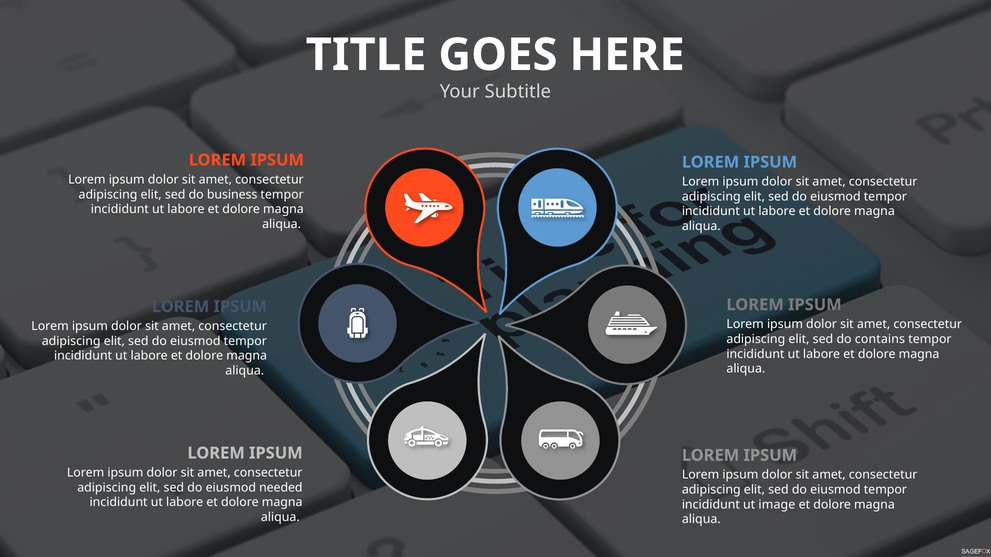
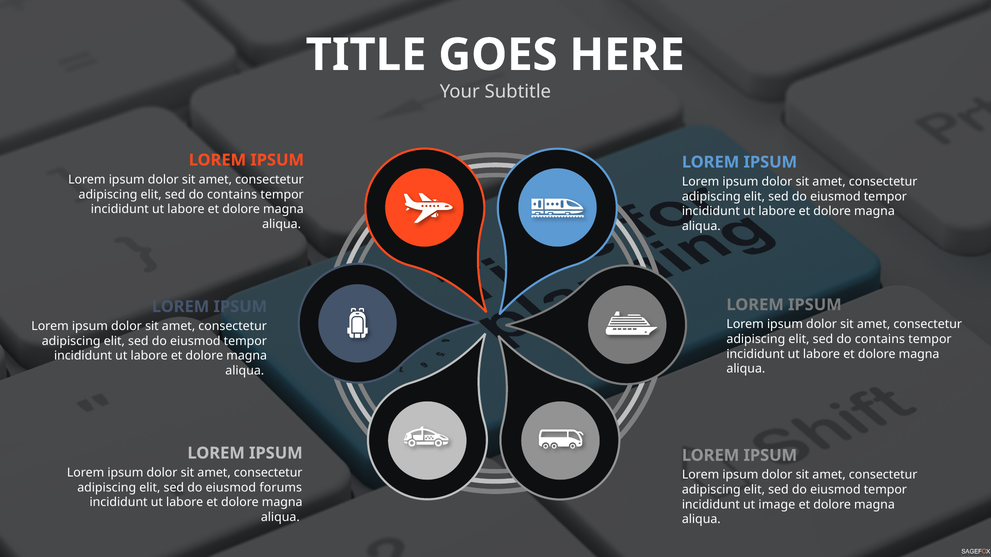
business: business -> contains (232, 195)
needed: needed -> forums (281, 488)
